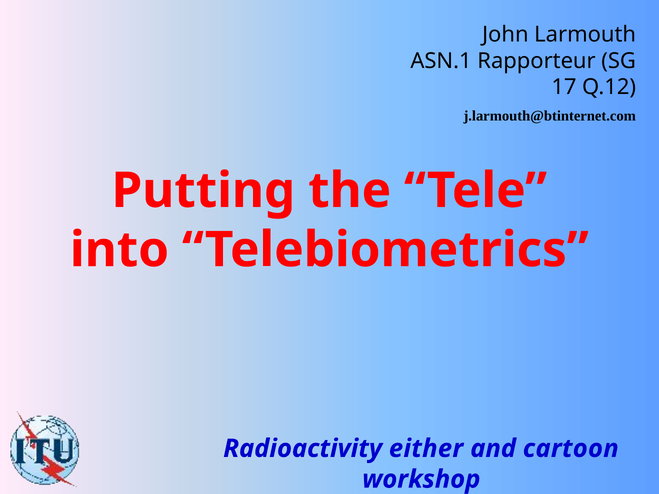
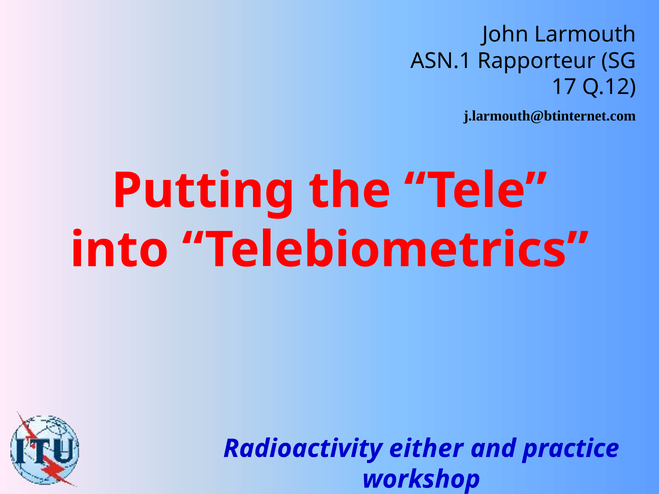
cartoon: cartoon -> practice (571, 449)
